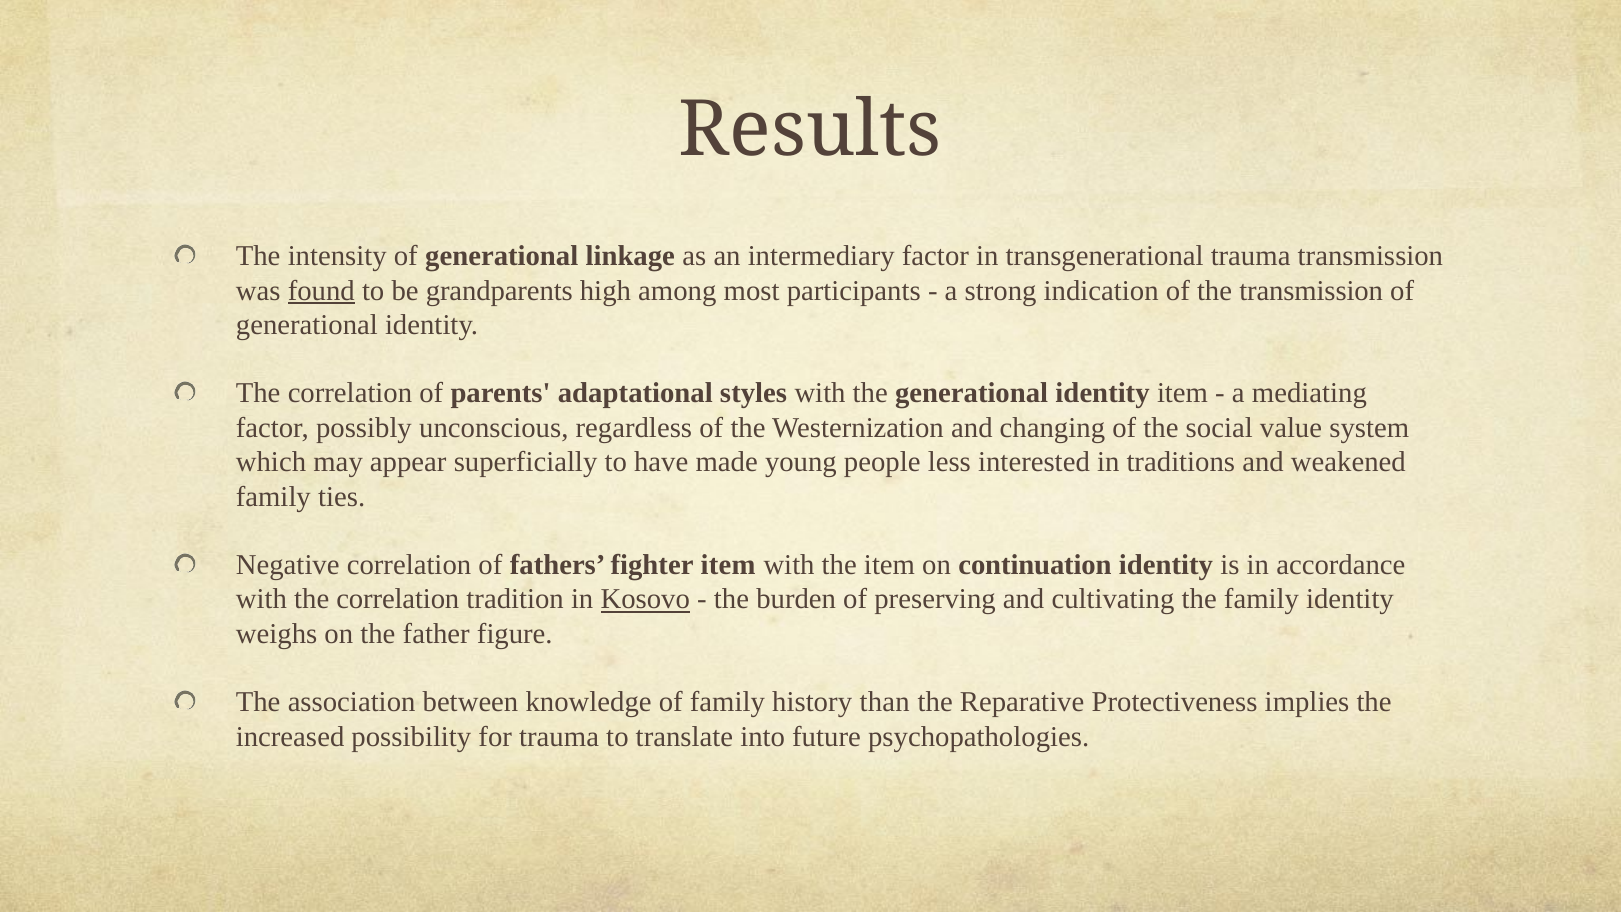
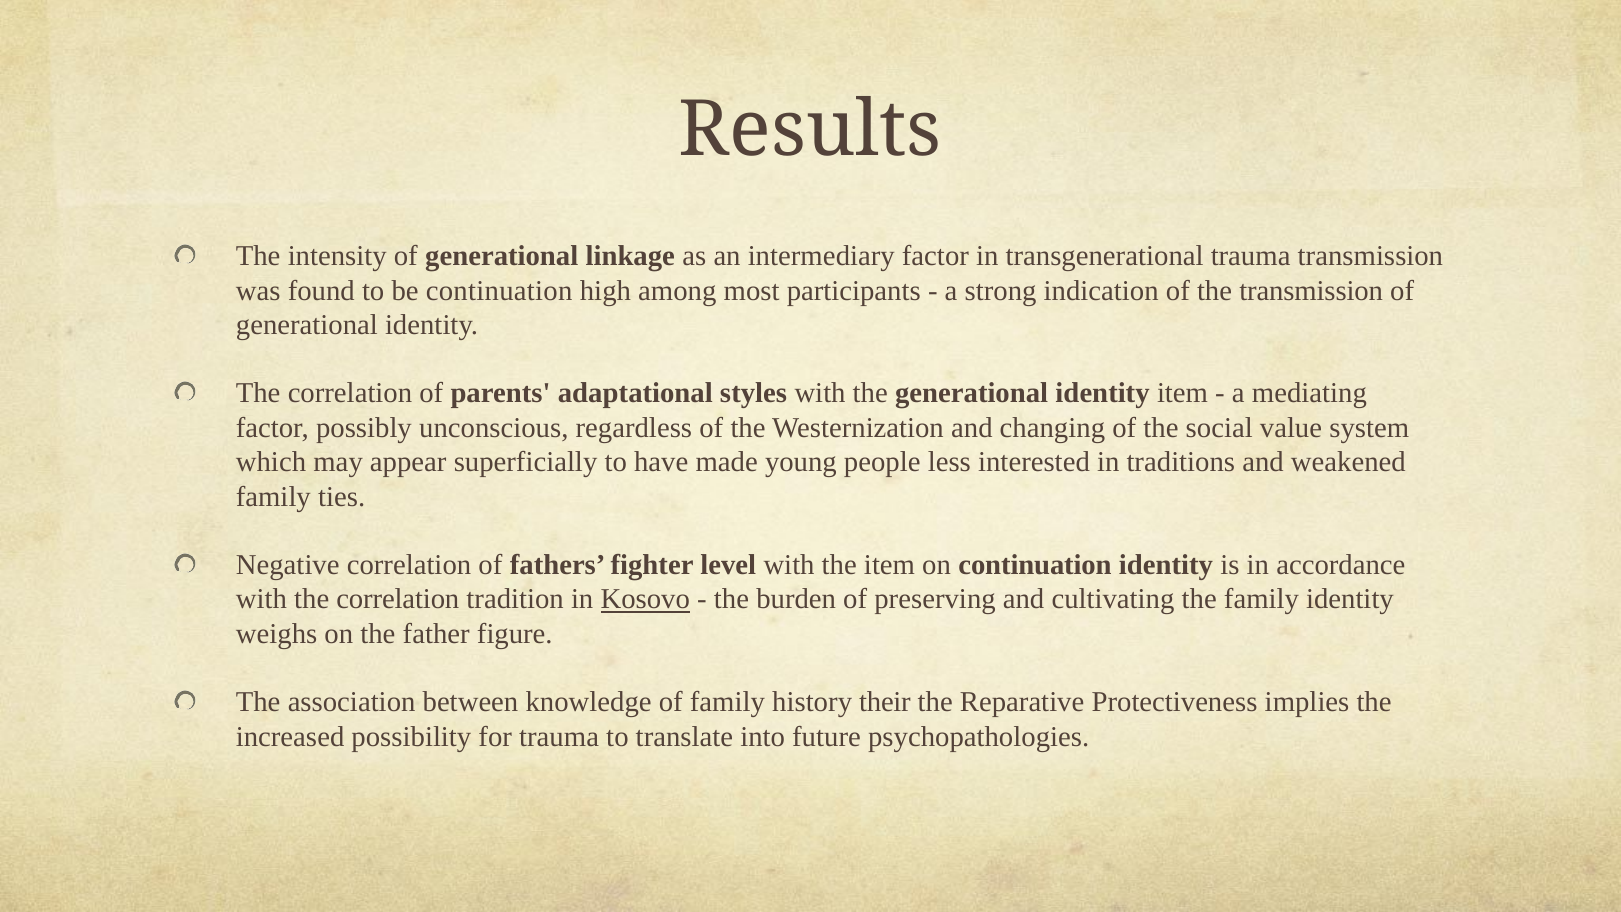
found underline: present -> none (321, 290)
be grandparents: grandparents -> continuation (499, 290)
fighter item: item -> level (728, 565)
than: than -> their (885, 702)
